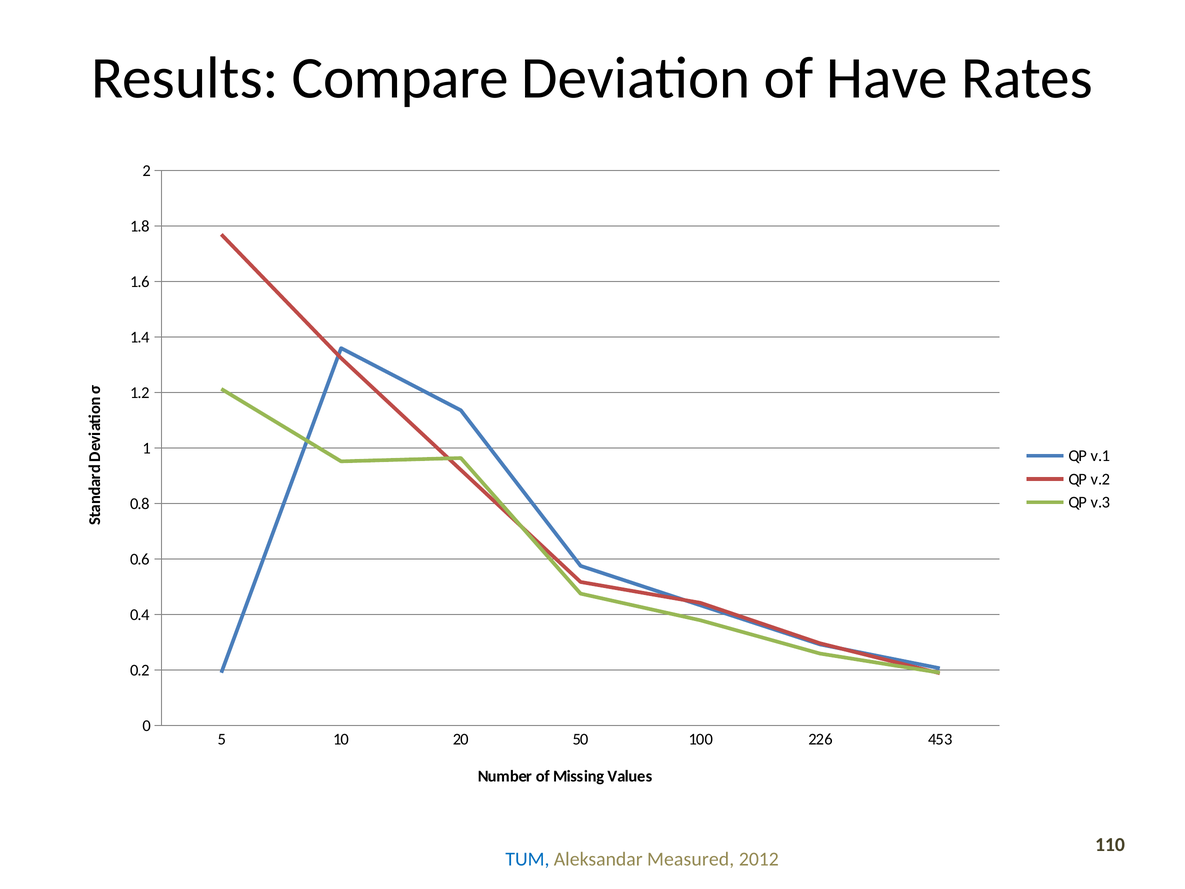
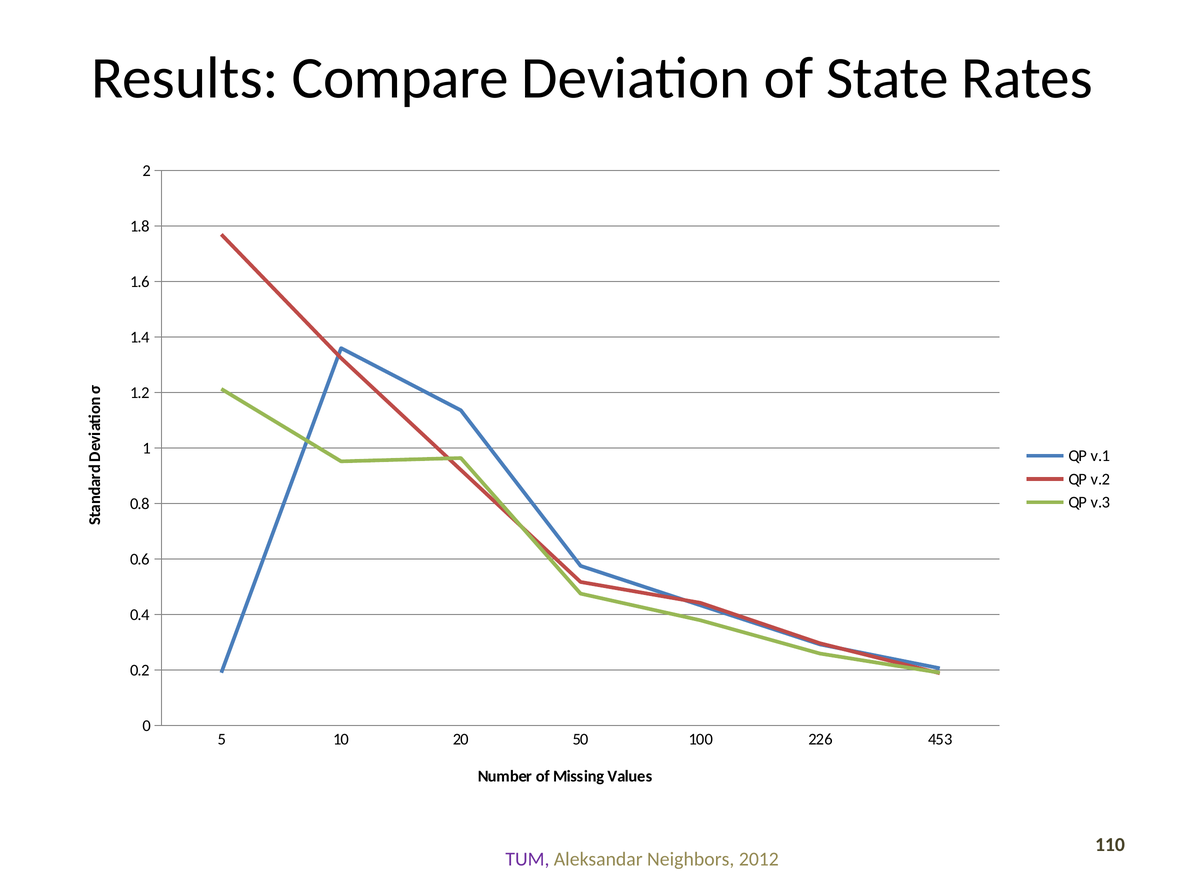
Have: Have -> State (887, 78)
TUM colour: blue -> purple (527, 859)
Measured: Measured -> Neighbors (691, 859)
